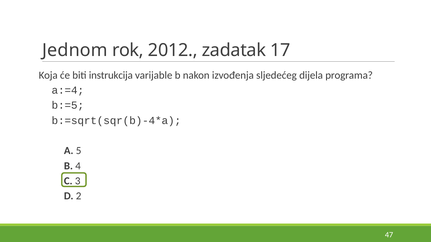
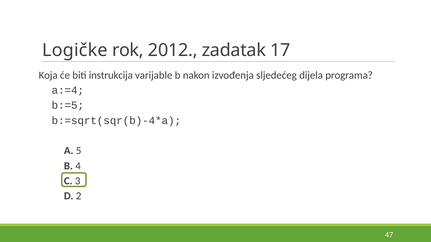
Jednom: Jednom -> Logičke (75, 50)
